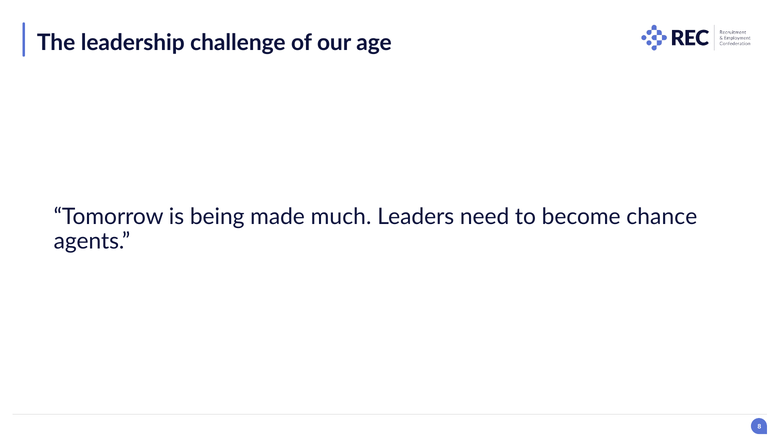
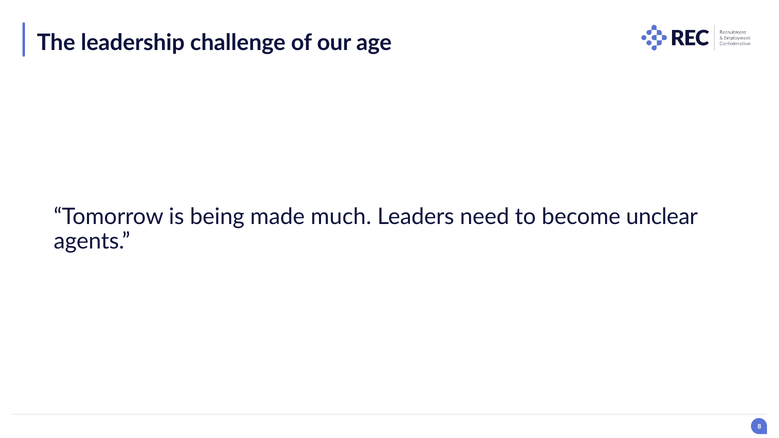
chance: chance -> unclear (662, 217)
